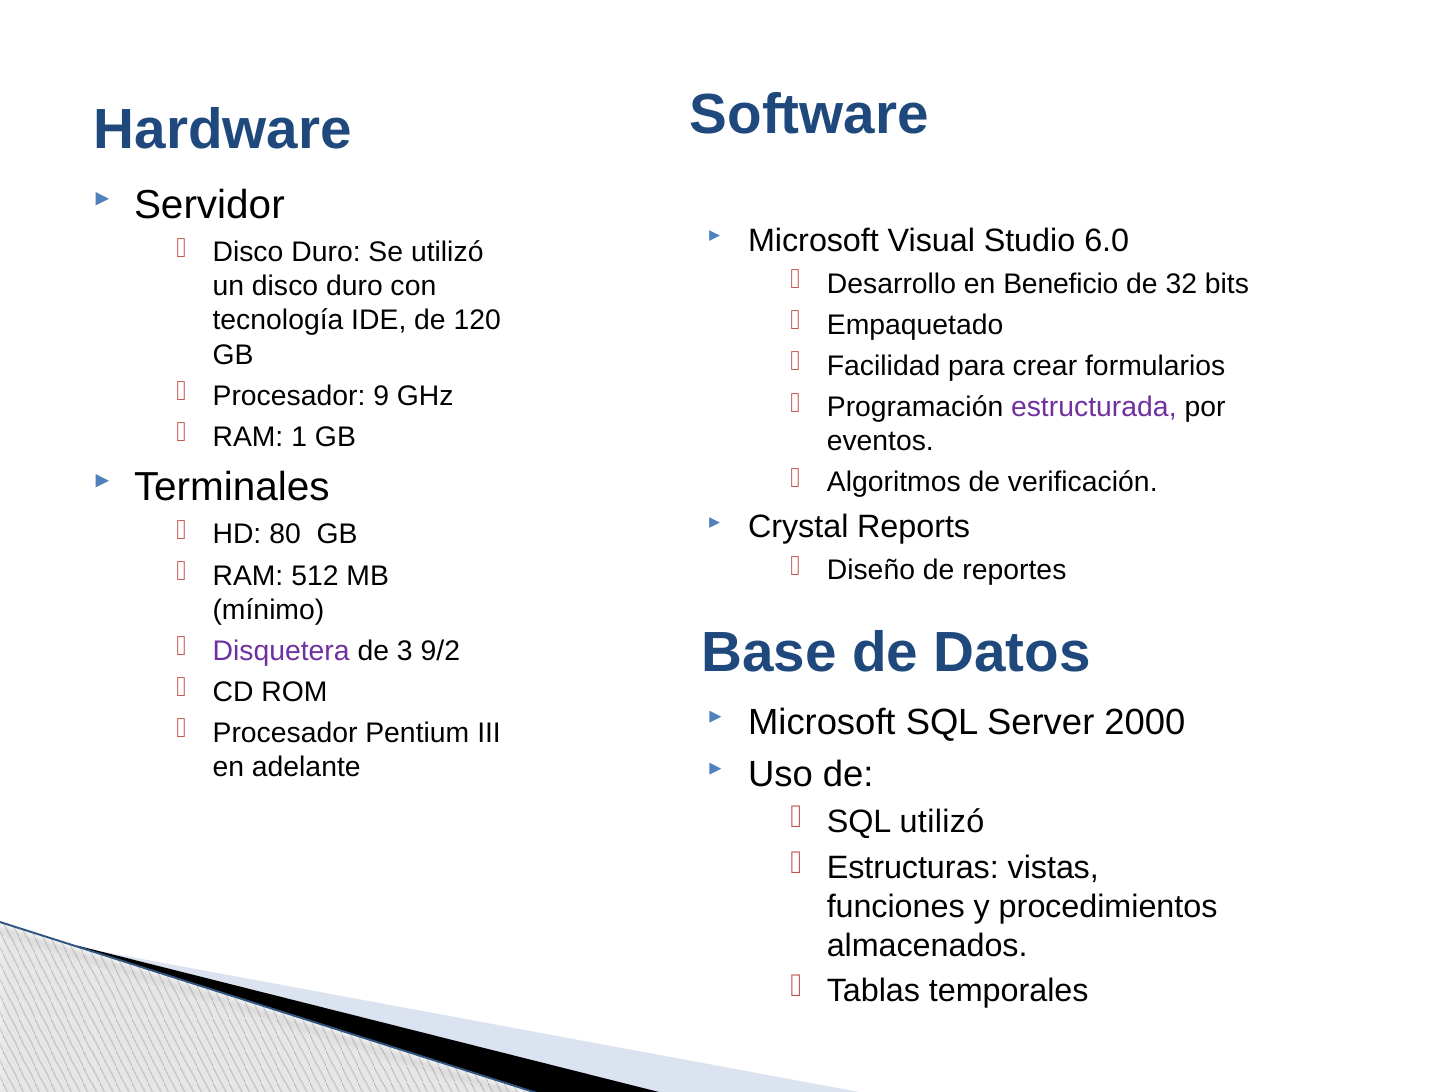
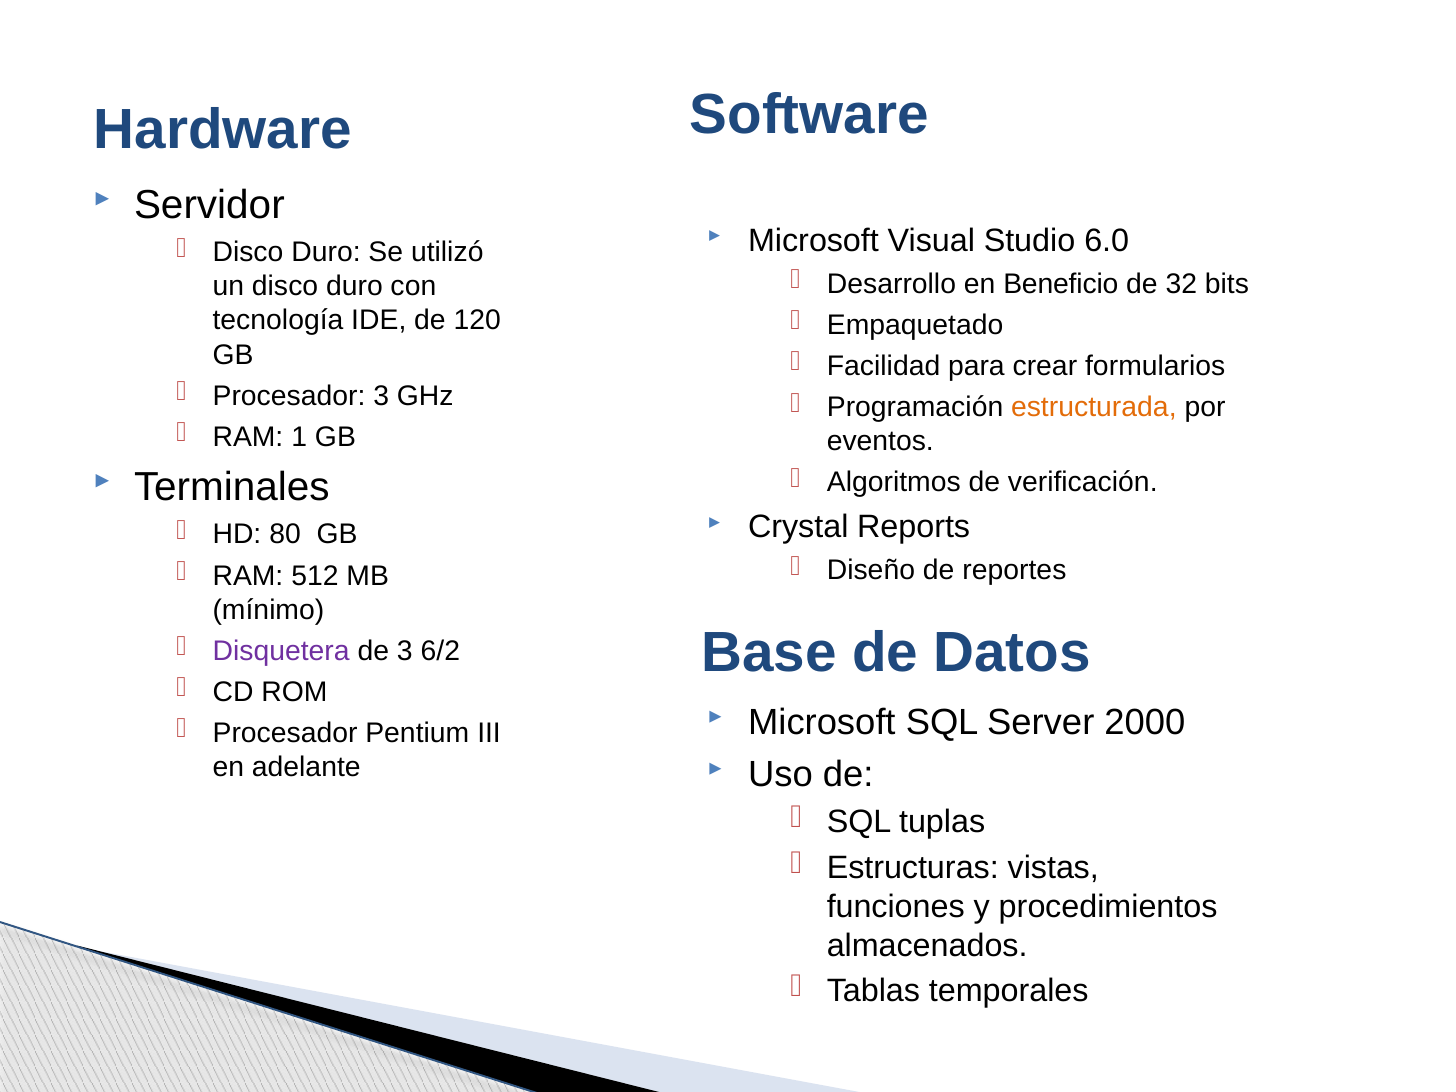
Procesador 9: 9 -> 3 (381, 396)
estructurada colour: purple -> orange (1094, 407)
9/2: 9/2 -> 6/2 (440, 651)
SQL utilizó: utilizó -> tuplas (942, 822)
